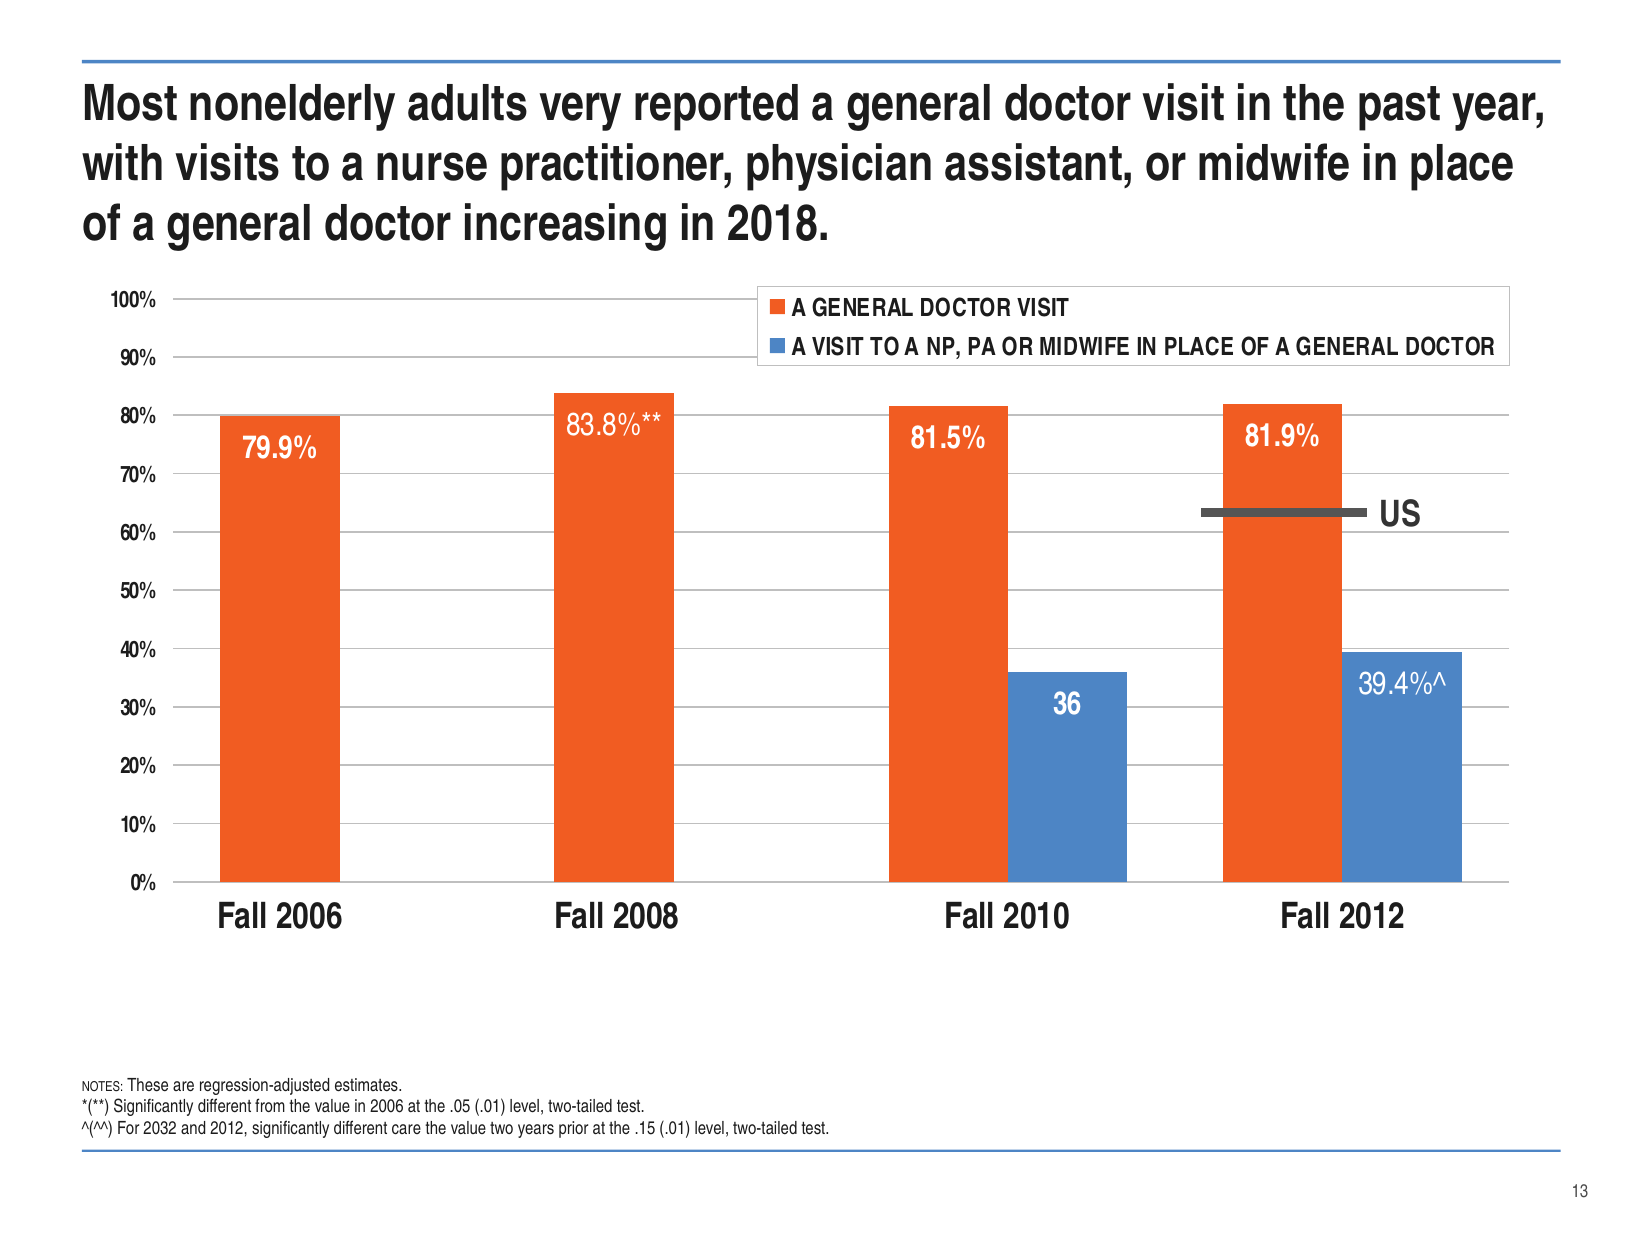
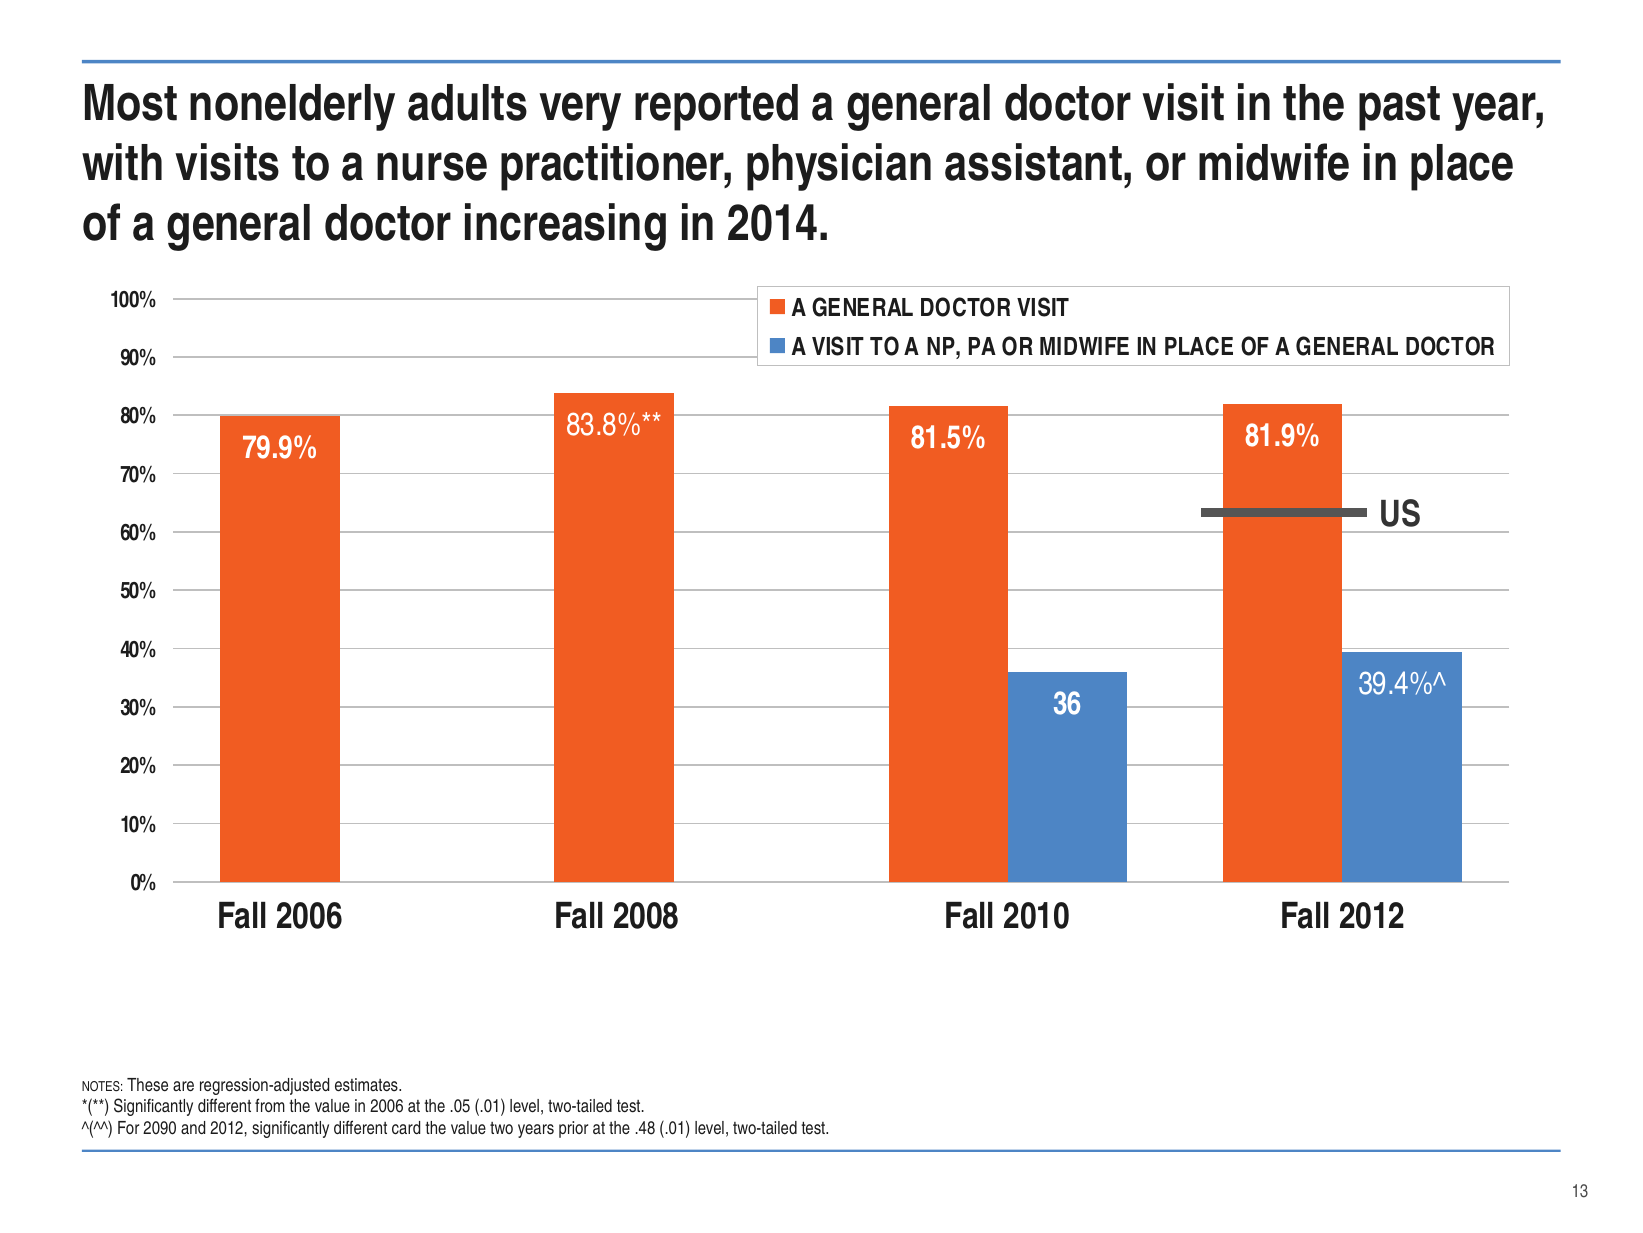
2018: 2018 -> 2014 (779, 224)
2032: 2032 -> 2090 (160, 1128)
care: care -> card (406, 1128)
.15: .15 -> .48 (645, 1128)
